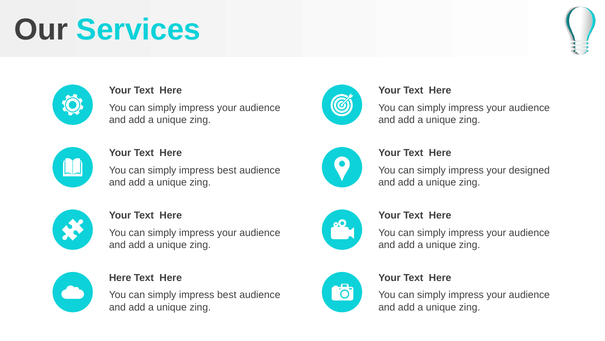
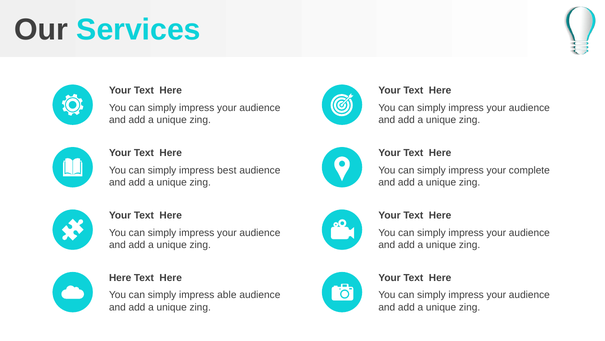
designed: designed -> complete (529, 170)
best: best -> able (227, 295)
